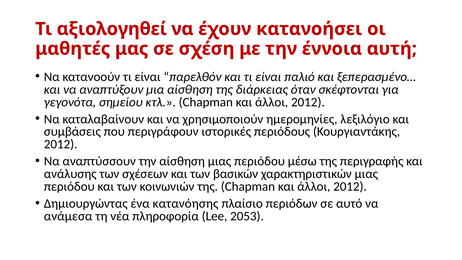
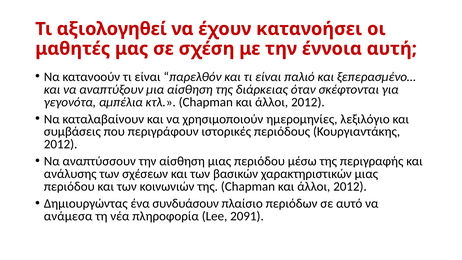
σημείου: σημείου -> αμπέλια (121, 102)
κατανόησης: κατανόησης -> συνδυάσουν (186, 204)
2053: 2053 -> 2091 (247, 216)
